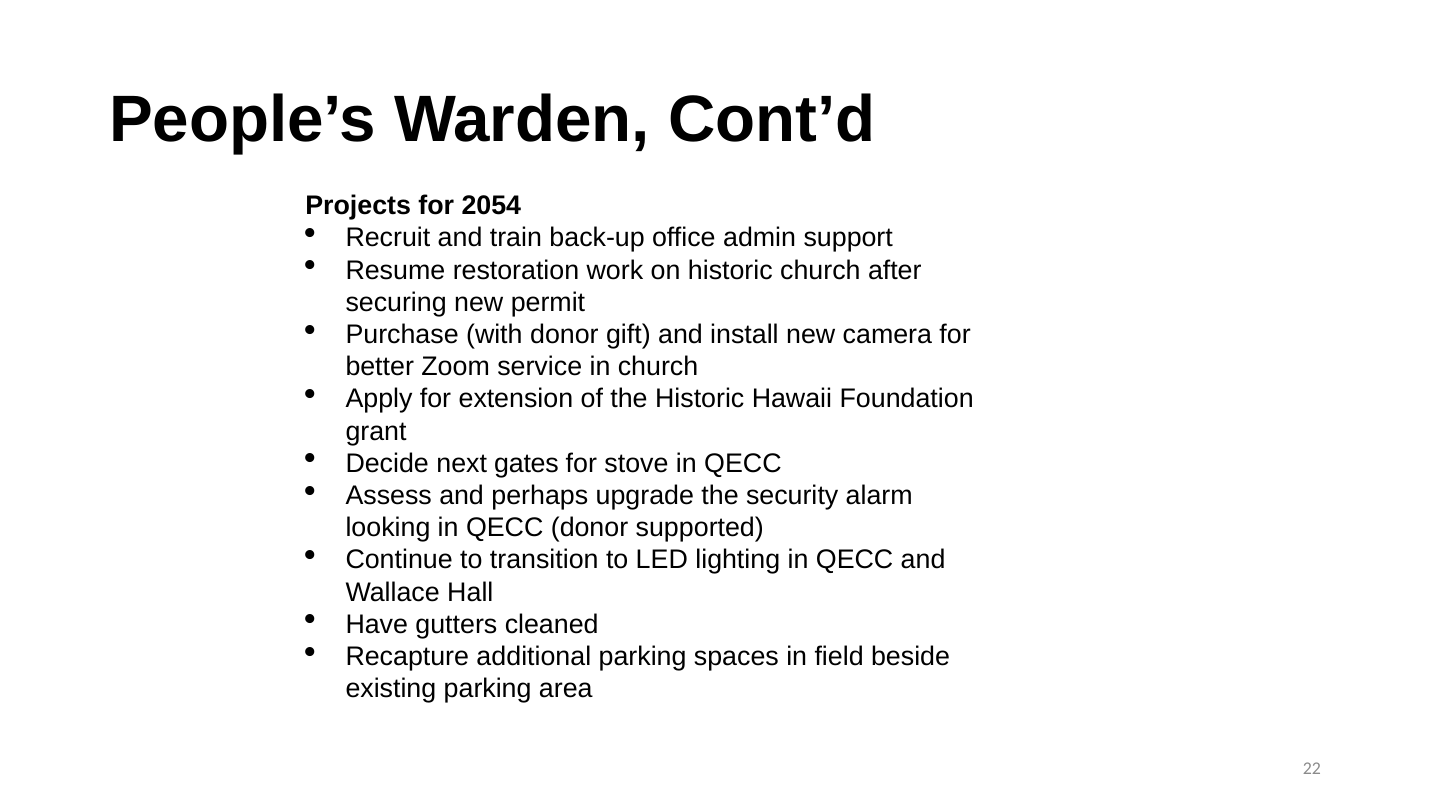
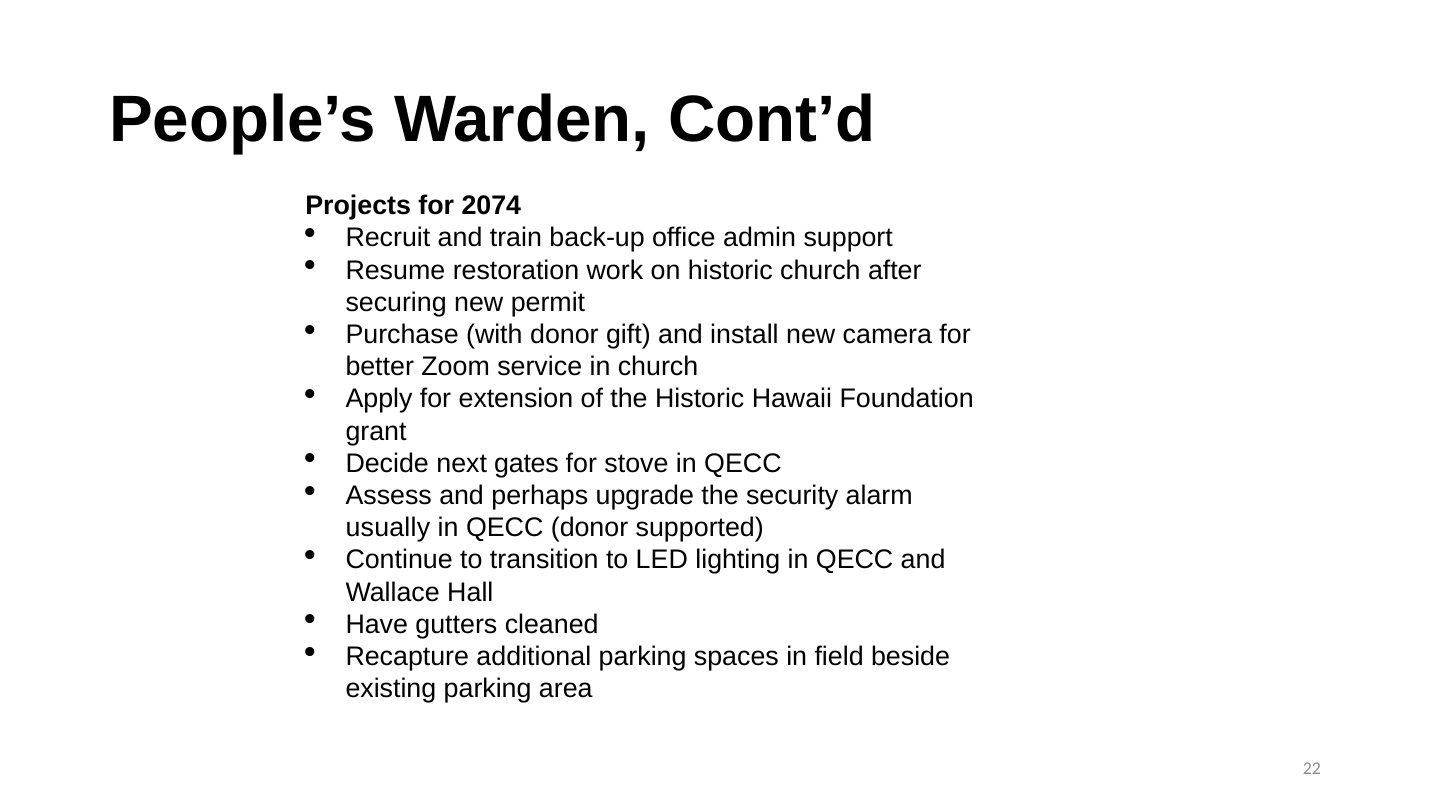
2054: 2054 -> 2074 (491, 206)
looking: looking -> usually (388, 527)
